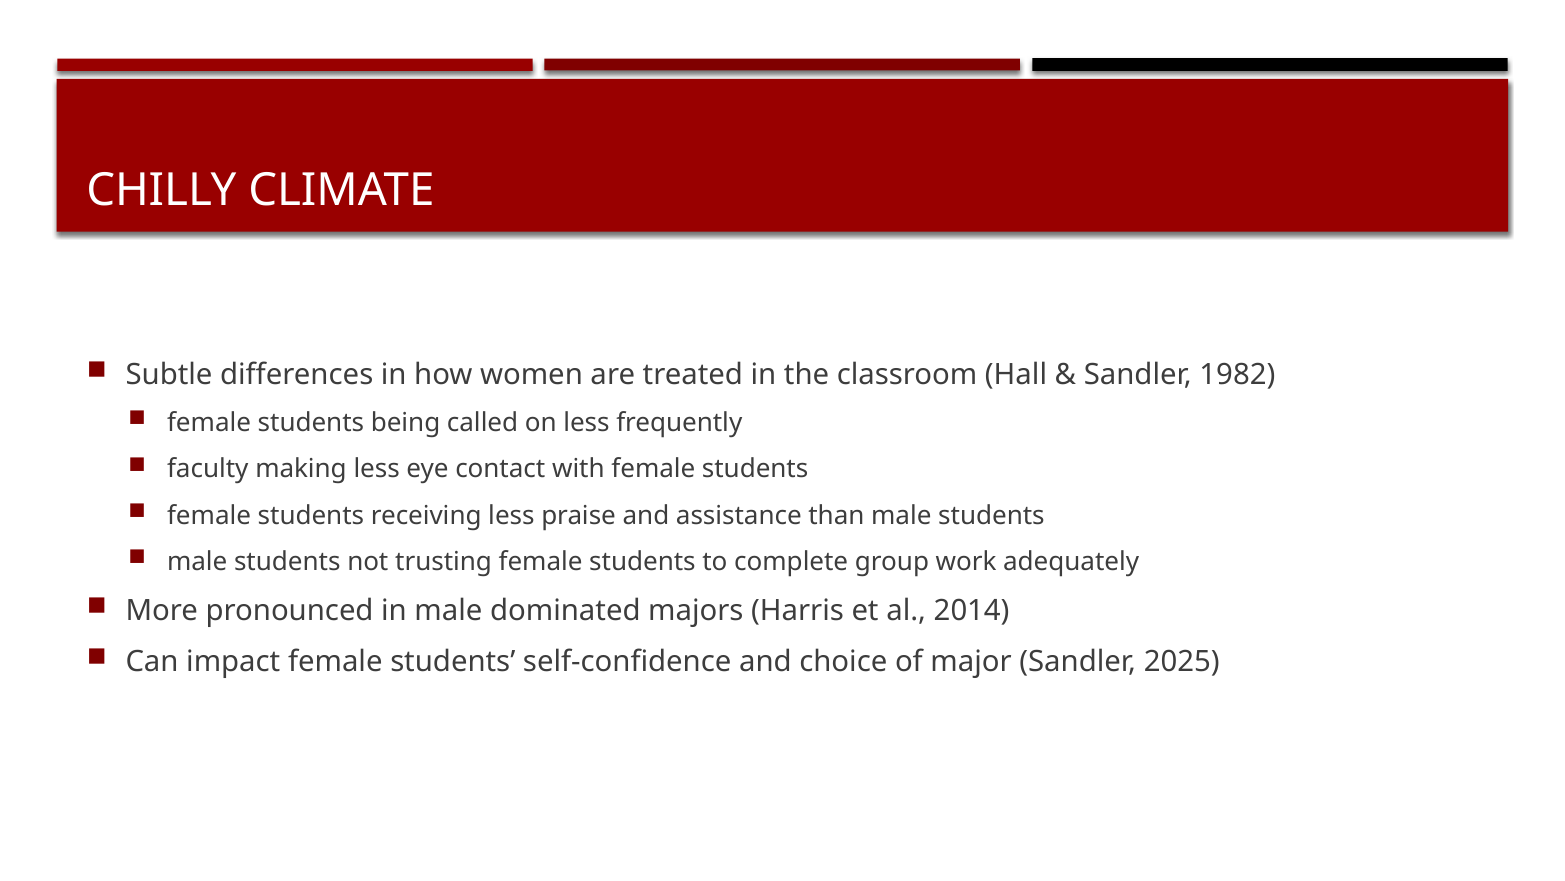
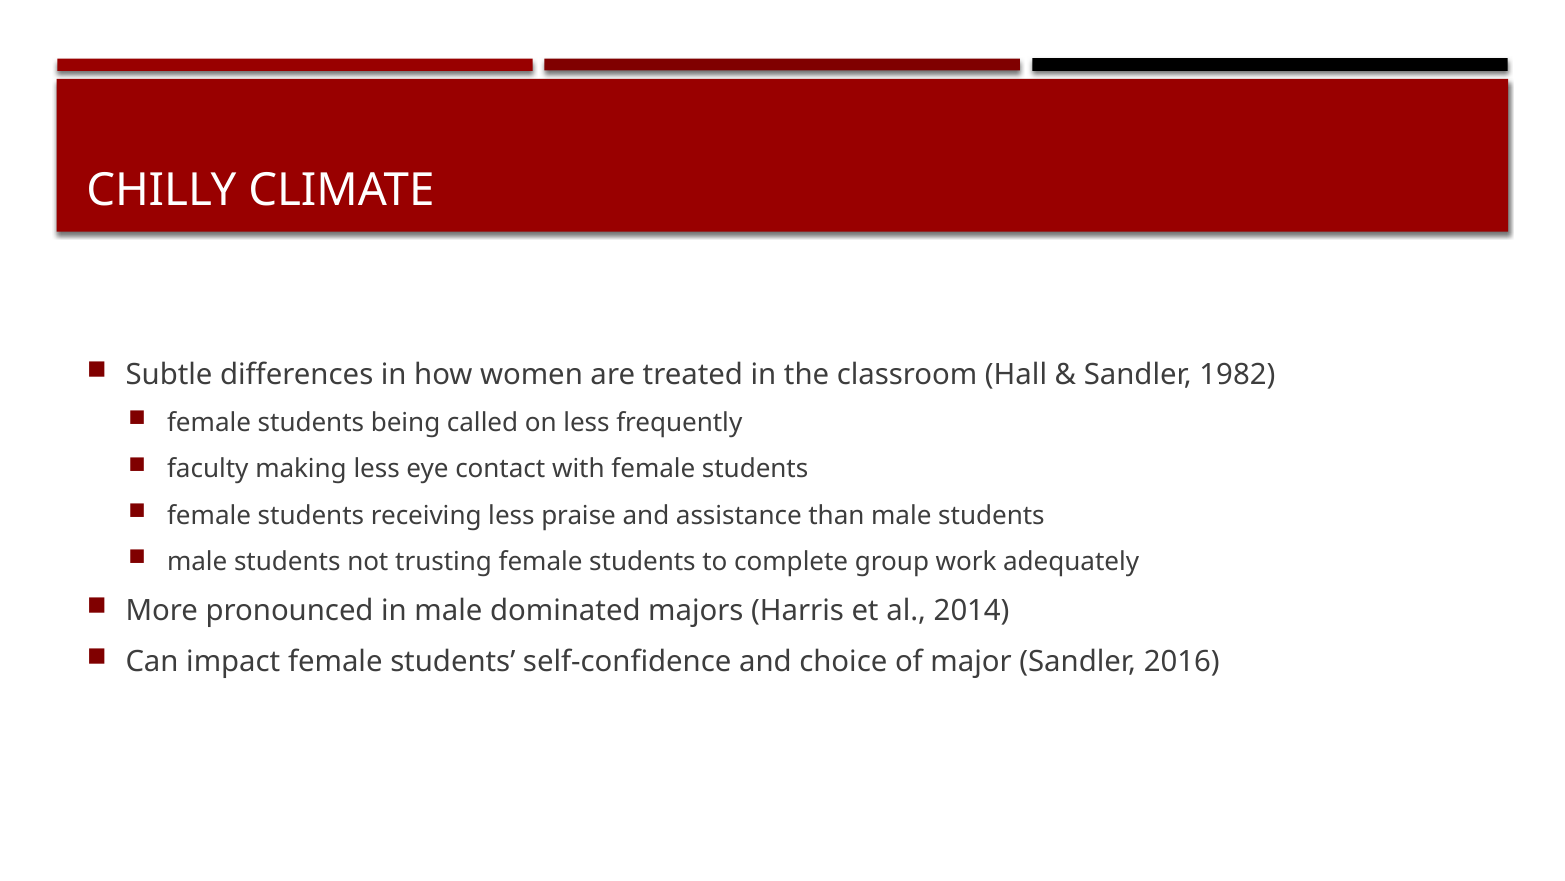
2025: 2025 -> 2016 (1182, 661)
